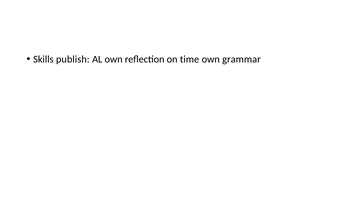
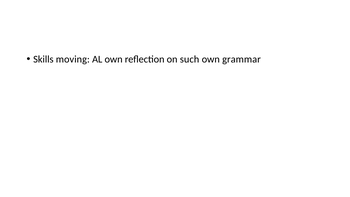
publish: publish -> moving (73, 59)
time: time -> such (190, 59)
